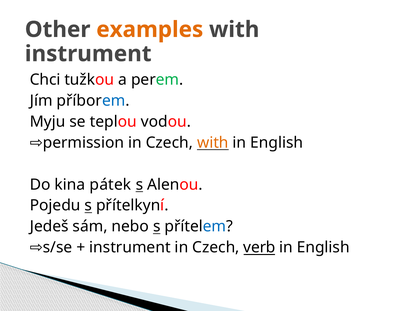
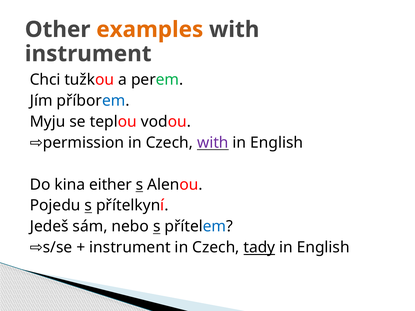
with colour: orange -> purple (213, 143)
pátek: pátek -> either (111, 185)
verb: verb -> tady (259, 248)
